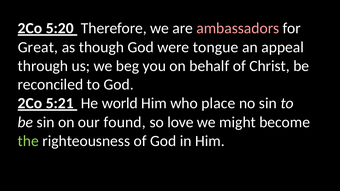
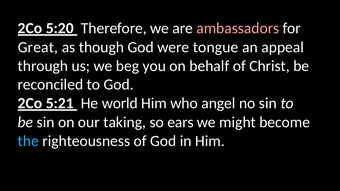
place: place -> angel (218, 103)
found: found -> taking (125, 122)
love: love -> ears (180, 122)
the colour: light green -> light blue (28, 141)
